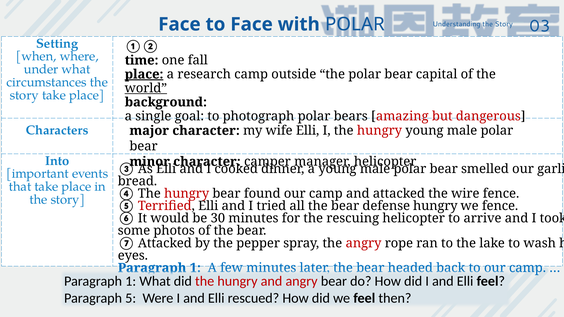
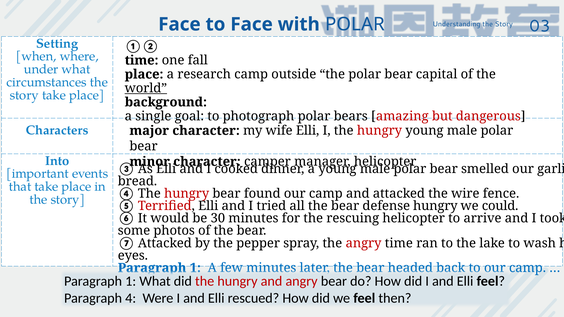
place underline: present -> none (144, 74)
we fence: fence -> could (500, 206)
angry rope: rope -> time (399, 243)
5: 5 -> 4 (131, 298)
